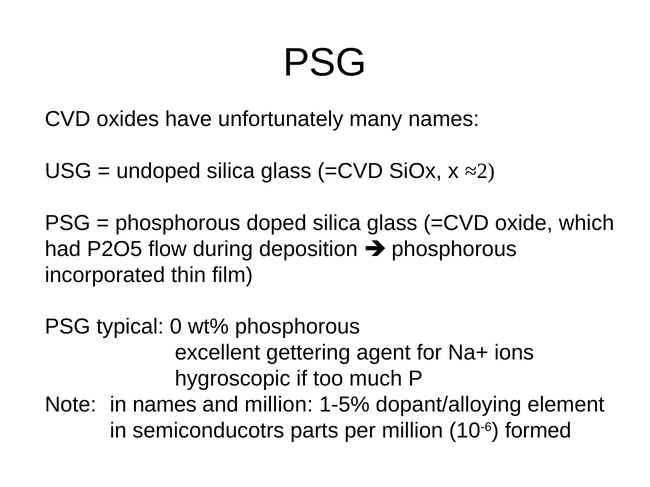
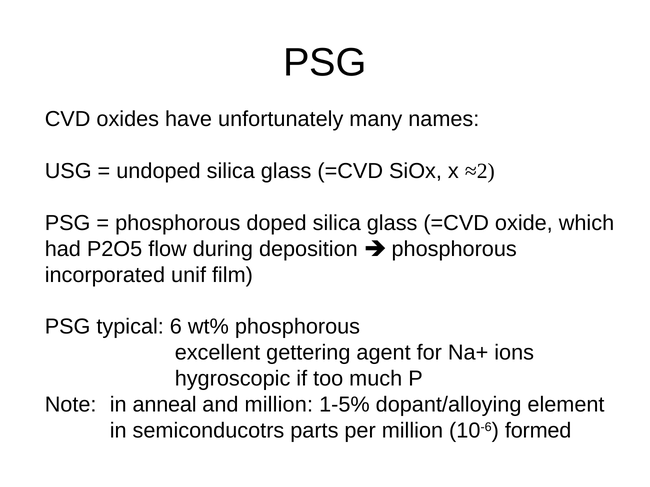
thin: thin -> unif (189, 275)
0: 0 -> 6 (176, 327)
in names: names -> anneal (165, 405)
